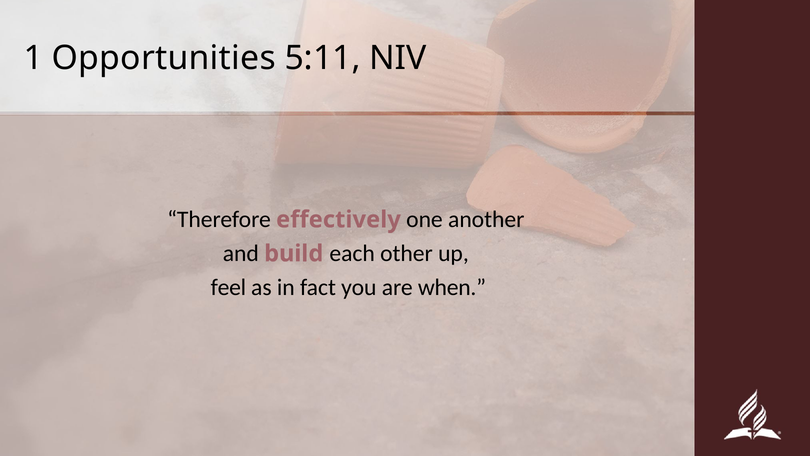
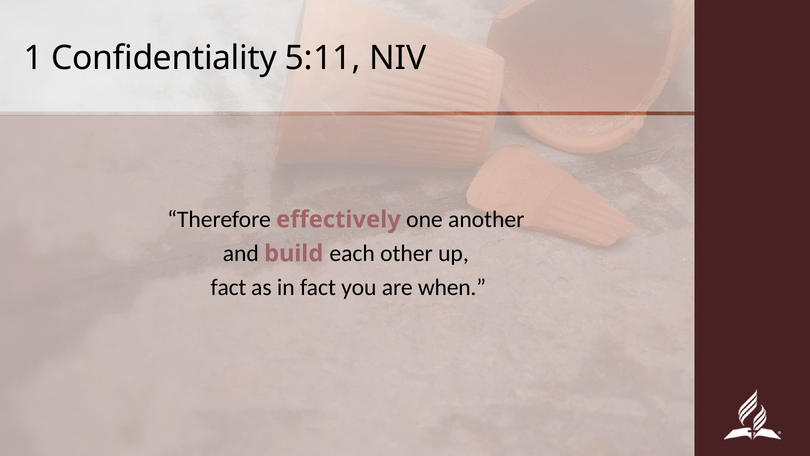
Opportunities: Opportunities -> Confidentiality (164, 58)
feel: feel -> fact (228, 287)
